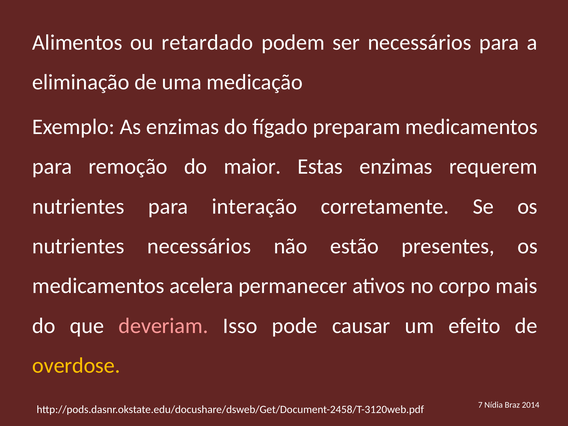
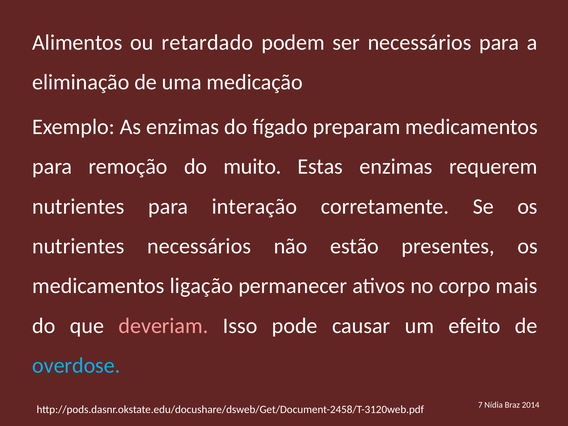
maior: maior -> muito (252, 167)
acelera: acelera -> ligação (201, 286)
overdose colour: yellow -> light blue (76, 366)
